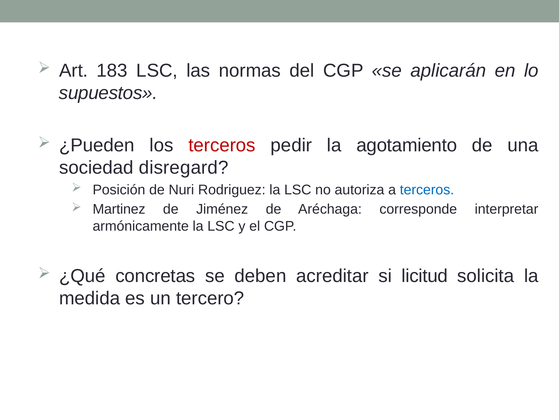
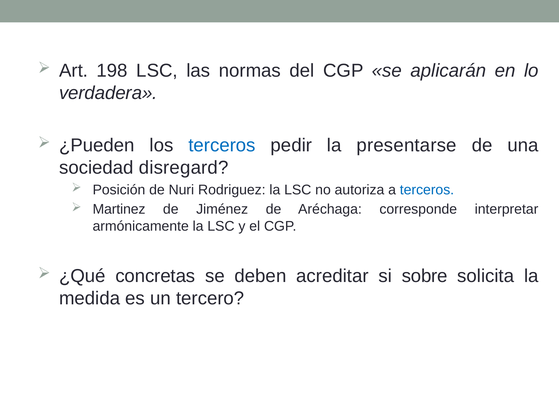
183: 183 -> 198 (112, 71)
supuestos: supuestos -> verdadera (108, 93)
terceros colour: red -> blue (222, 145)
agotamiento: agotamiento -> presentarse (407, 145)
licitud: licitud -> sobre (425, 275)
